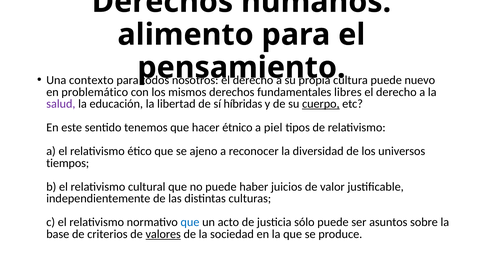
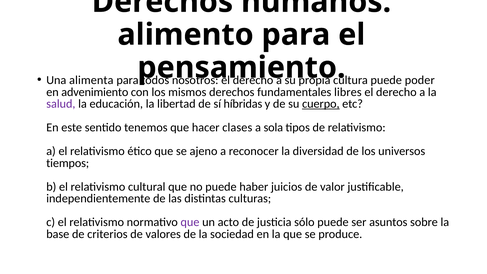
contexto: contexto -> alimenta (91, 80)
nuevo: nuevo -> poder (420, 80)
problemático: problemático -> advenimiento (95, 92)
étnico: étnico -> clases (237, 128)
piel: piel -> sola (273, 128)
que colour: blue -> purple (190, 222)
valores underline: present -> none (163, 234)
